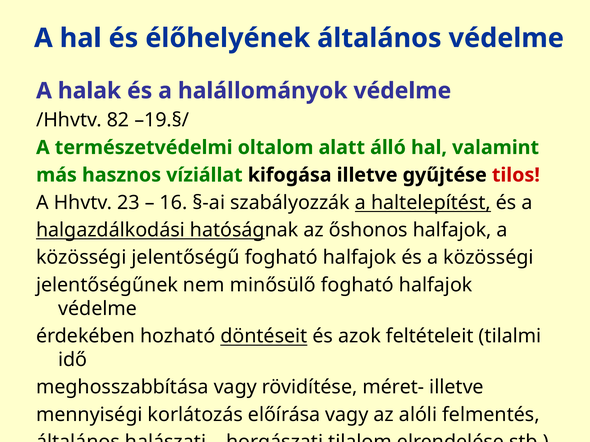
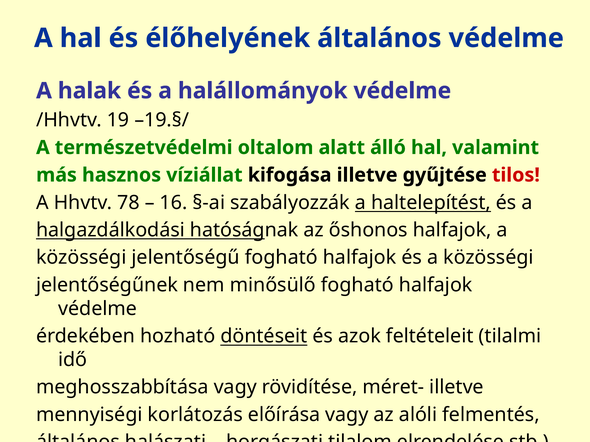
82: 82 -> 19 (118, 120)
23: 23 -> 78 (128, 203)
